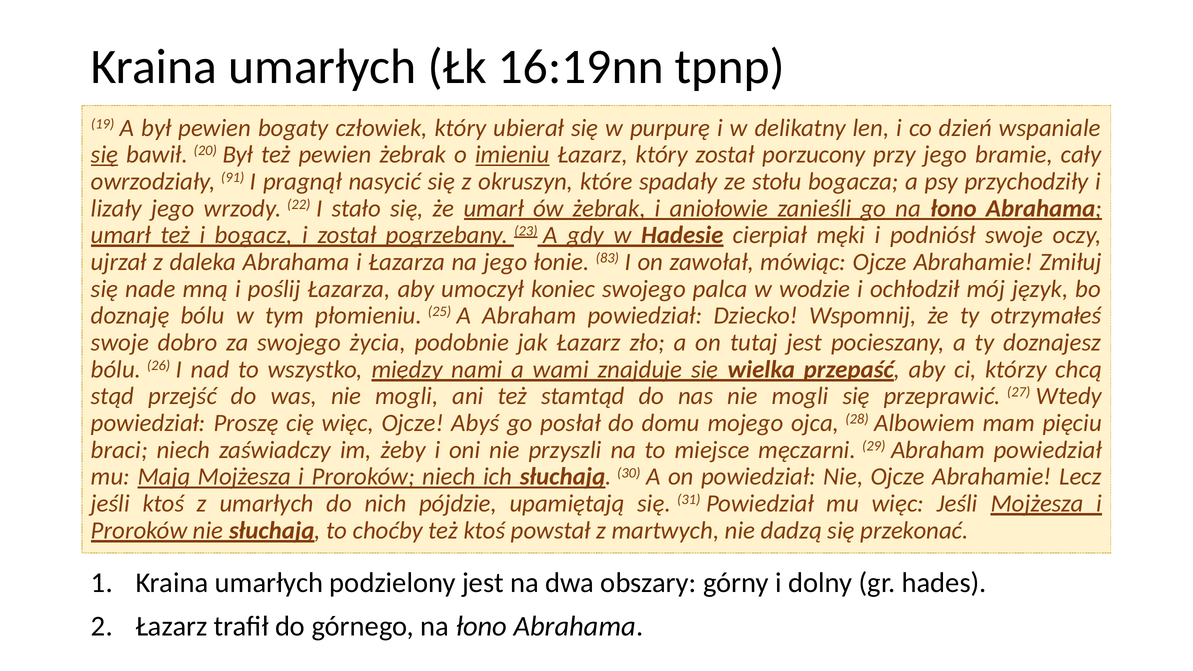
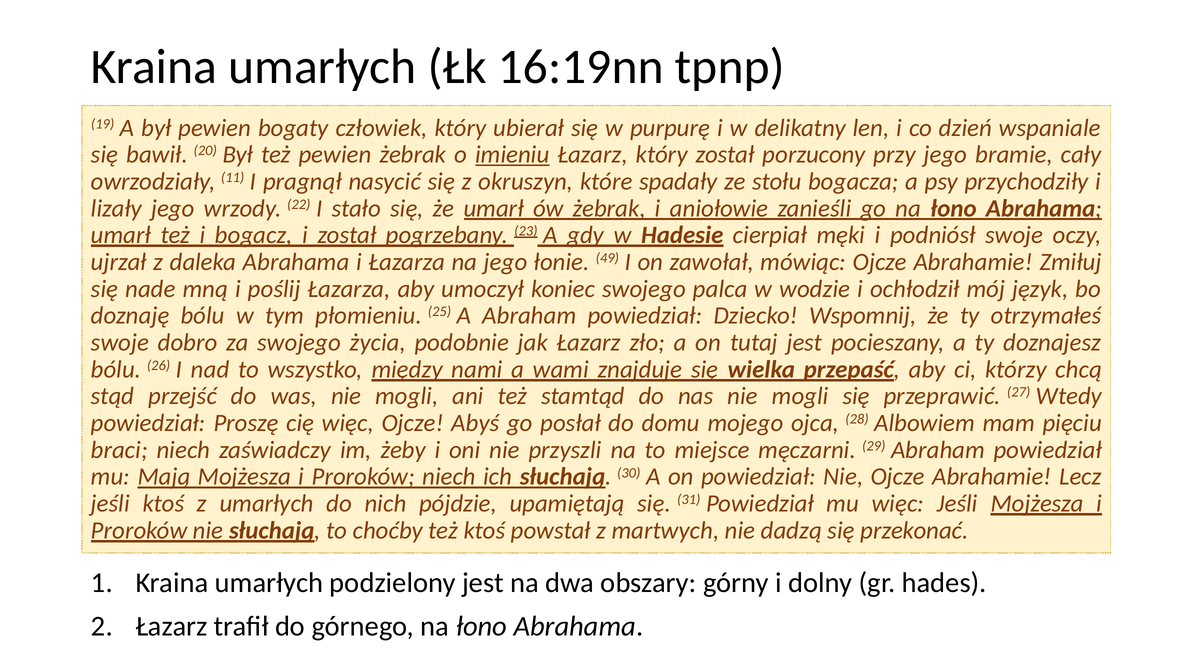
się underline: present -> none (105, 155)
91: 91 -> 11 (233, 178)
83: 83 -> 49 (607, 258)
